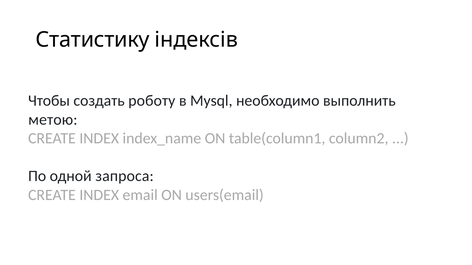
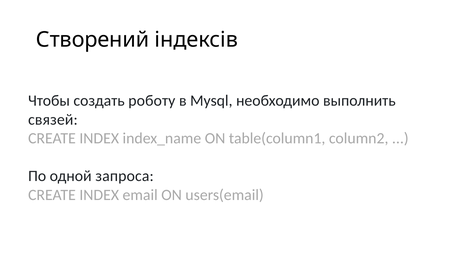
Статистику: Статистику -> Створений (93, 40)
метою: метою -> связей (53, 120)
